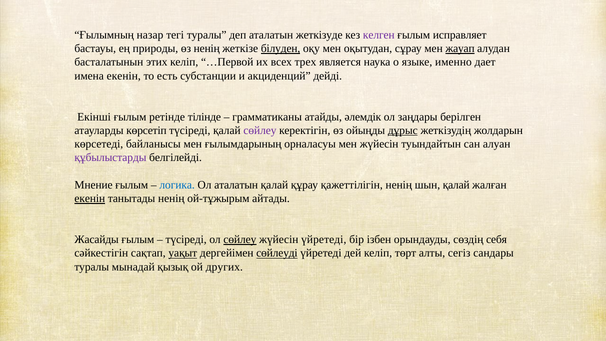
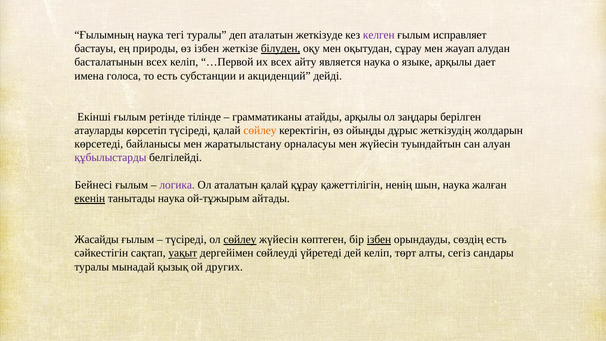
Ғылымның назар: назар -> наука (150, 35)
өз ненің: ненің -> ізбен (207, 49)
жауап underline: present -> none (460, 49)
басталатынын этих: этих -> всех (157, 62)
трех: трех -> айту (306, 62)
языке именно: именно -> арқылы (454, 62)
имена екенін: екенін -> голоса (124, 76)
атайды әлемдік: әлемдік -> арқылы (363, 117)
сөйлеу colour: purple -> orange (260, 130)
дұрыс underline: present -> none (403, 130)
ғылымдарының: ғылымдарының -> жаратылыстану (243, 144)
Мнение: Мнение -> Бейнесі (93, 185)
логика colour: blue -> purple (177, 185)
шын қалай: қалай -> наука (456, 185)
танытады ненің: ненің -> наука (171, 199)
жүйесін үйретеді: үйретеді -> көптеген (324, 239)
ізбен underline: none -> present (379, 239)
сөздің себя: себя -> есть (496, 239)
сөйлеуді underline: present -> none (277, 253)
